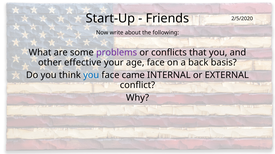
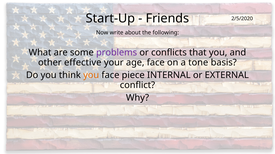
back: back -> tone (198, 63)
you colour: blue -> orange (91, 75)
came: came -> piece (133, 75)
